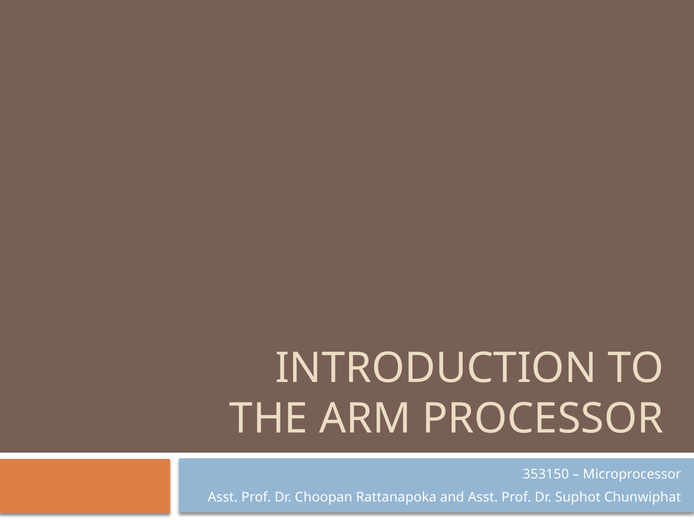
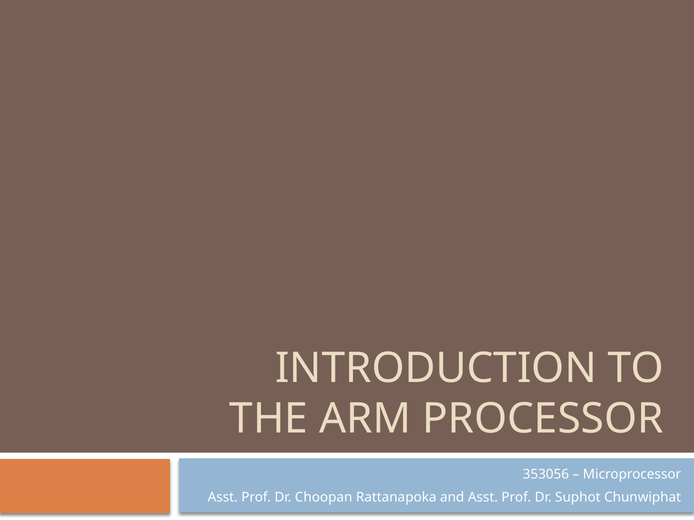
353150: 353150 -> 353056 (546, 475)
